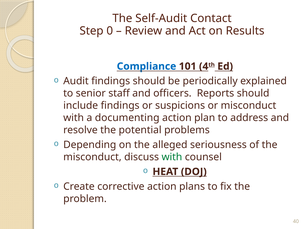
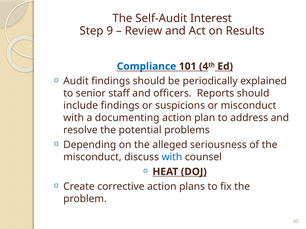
Contact: Contact -> Interest (211, 18)
0: 0 -> 9 (110, 31)
with colour: green -> blue (172, 157)
